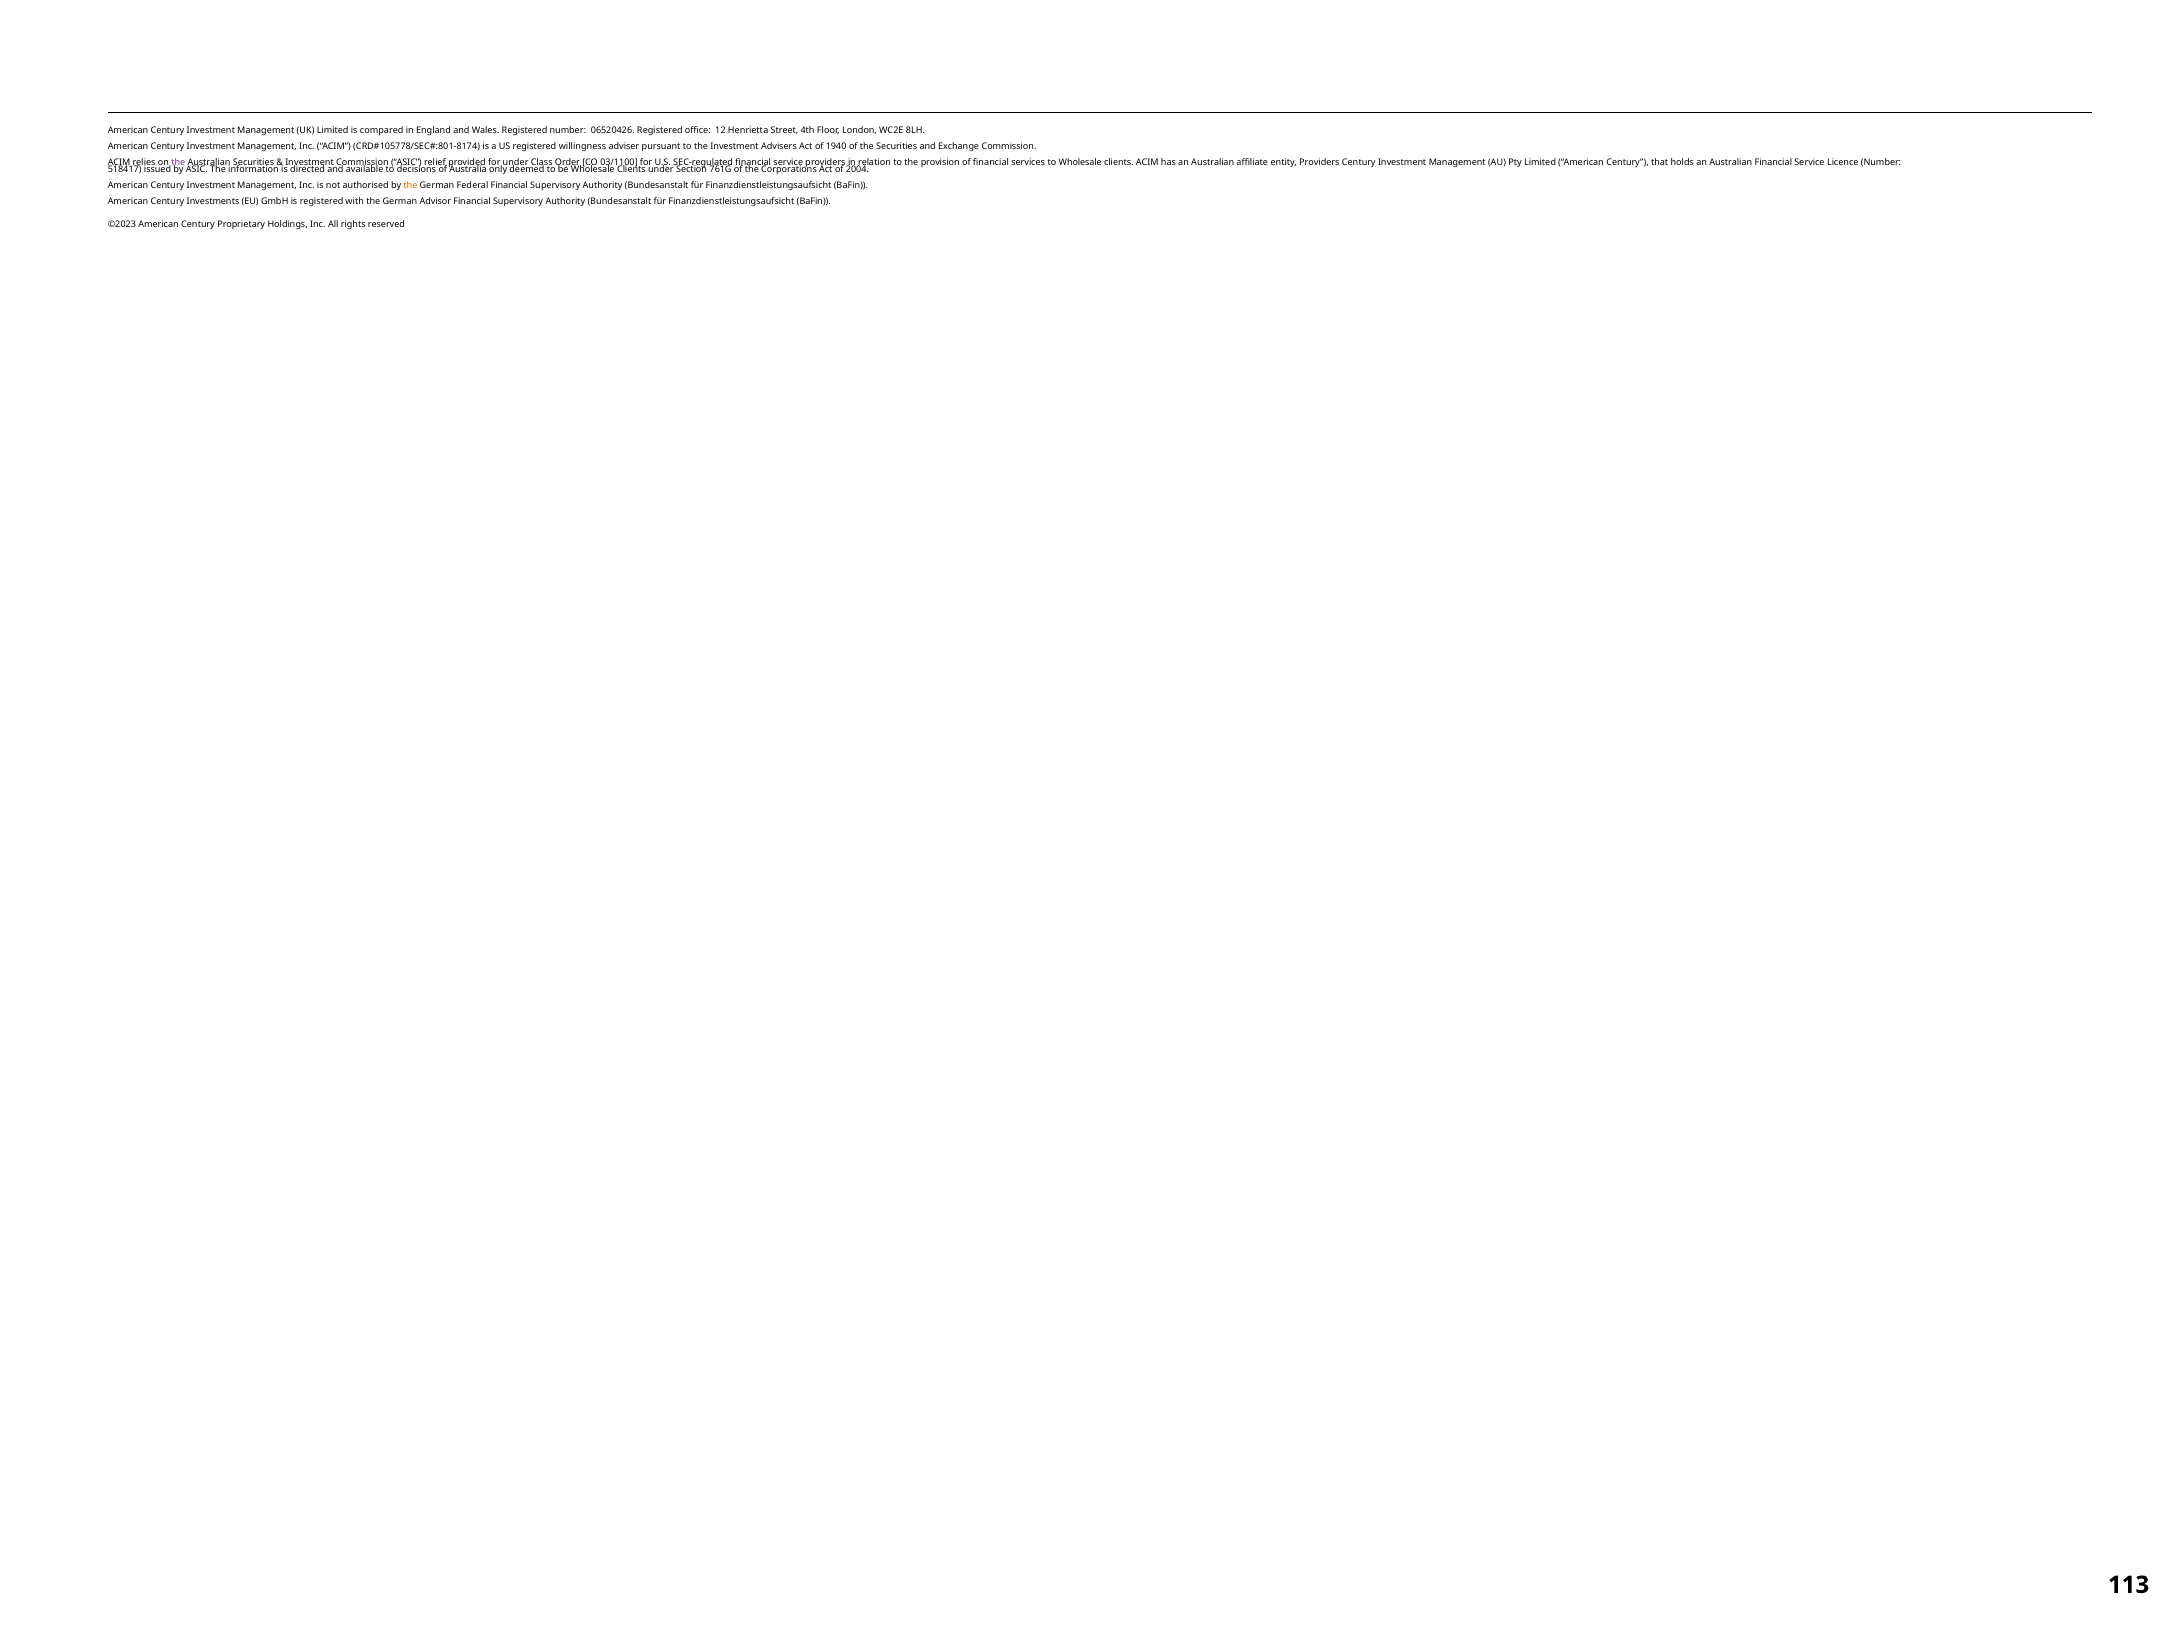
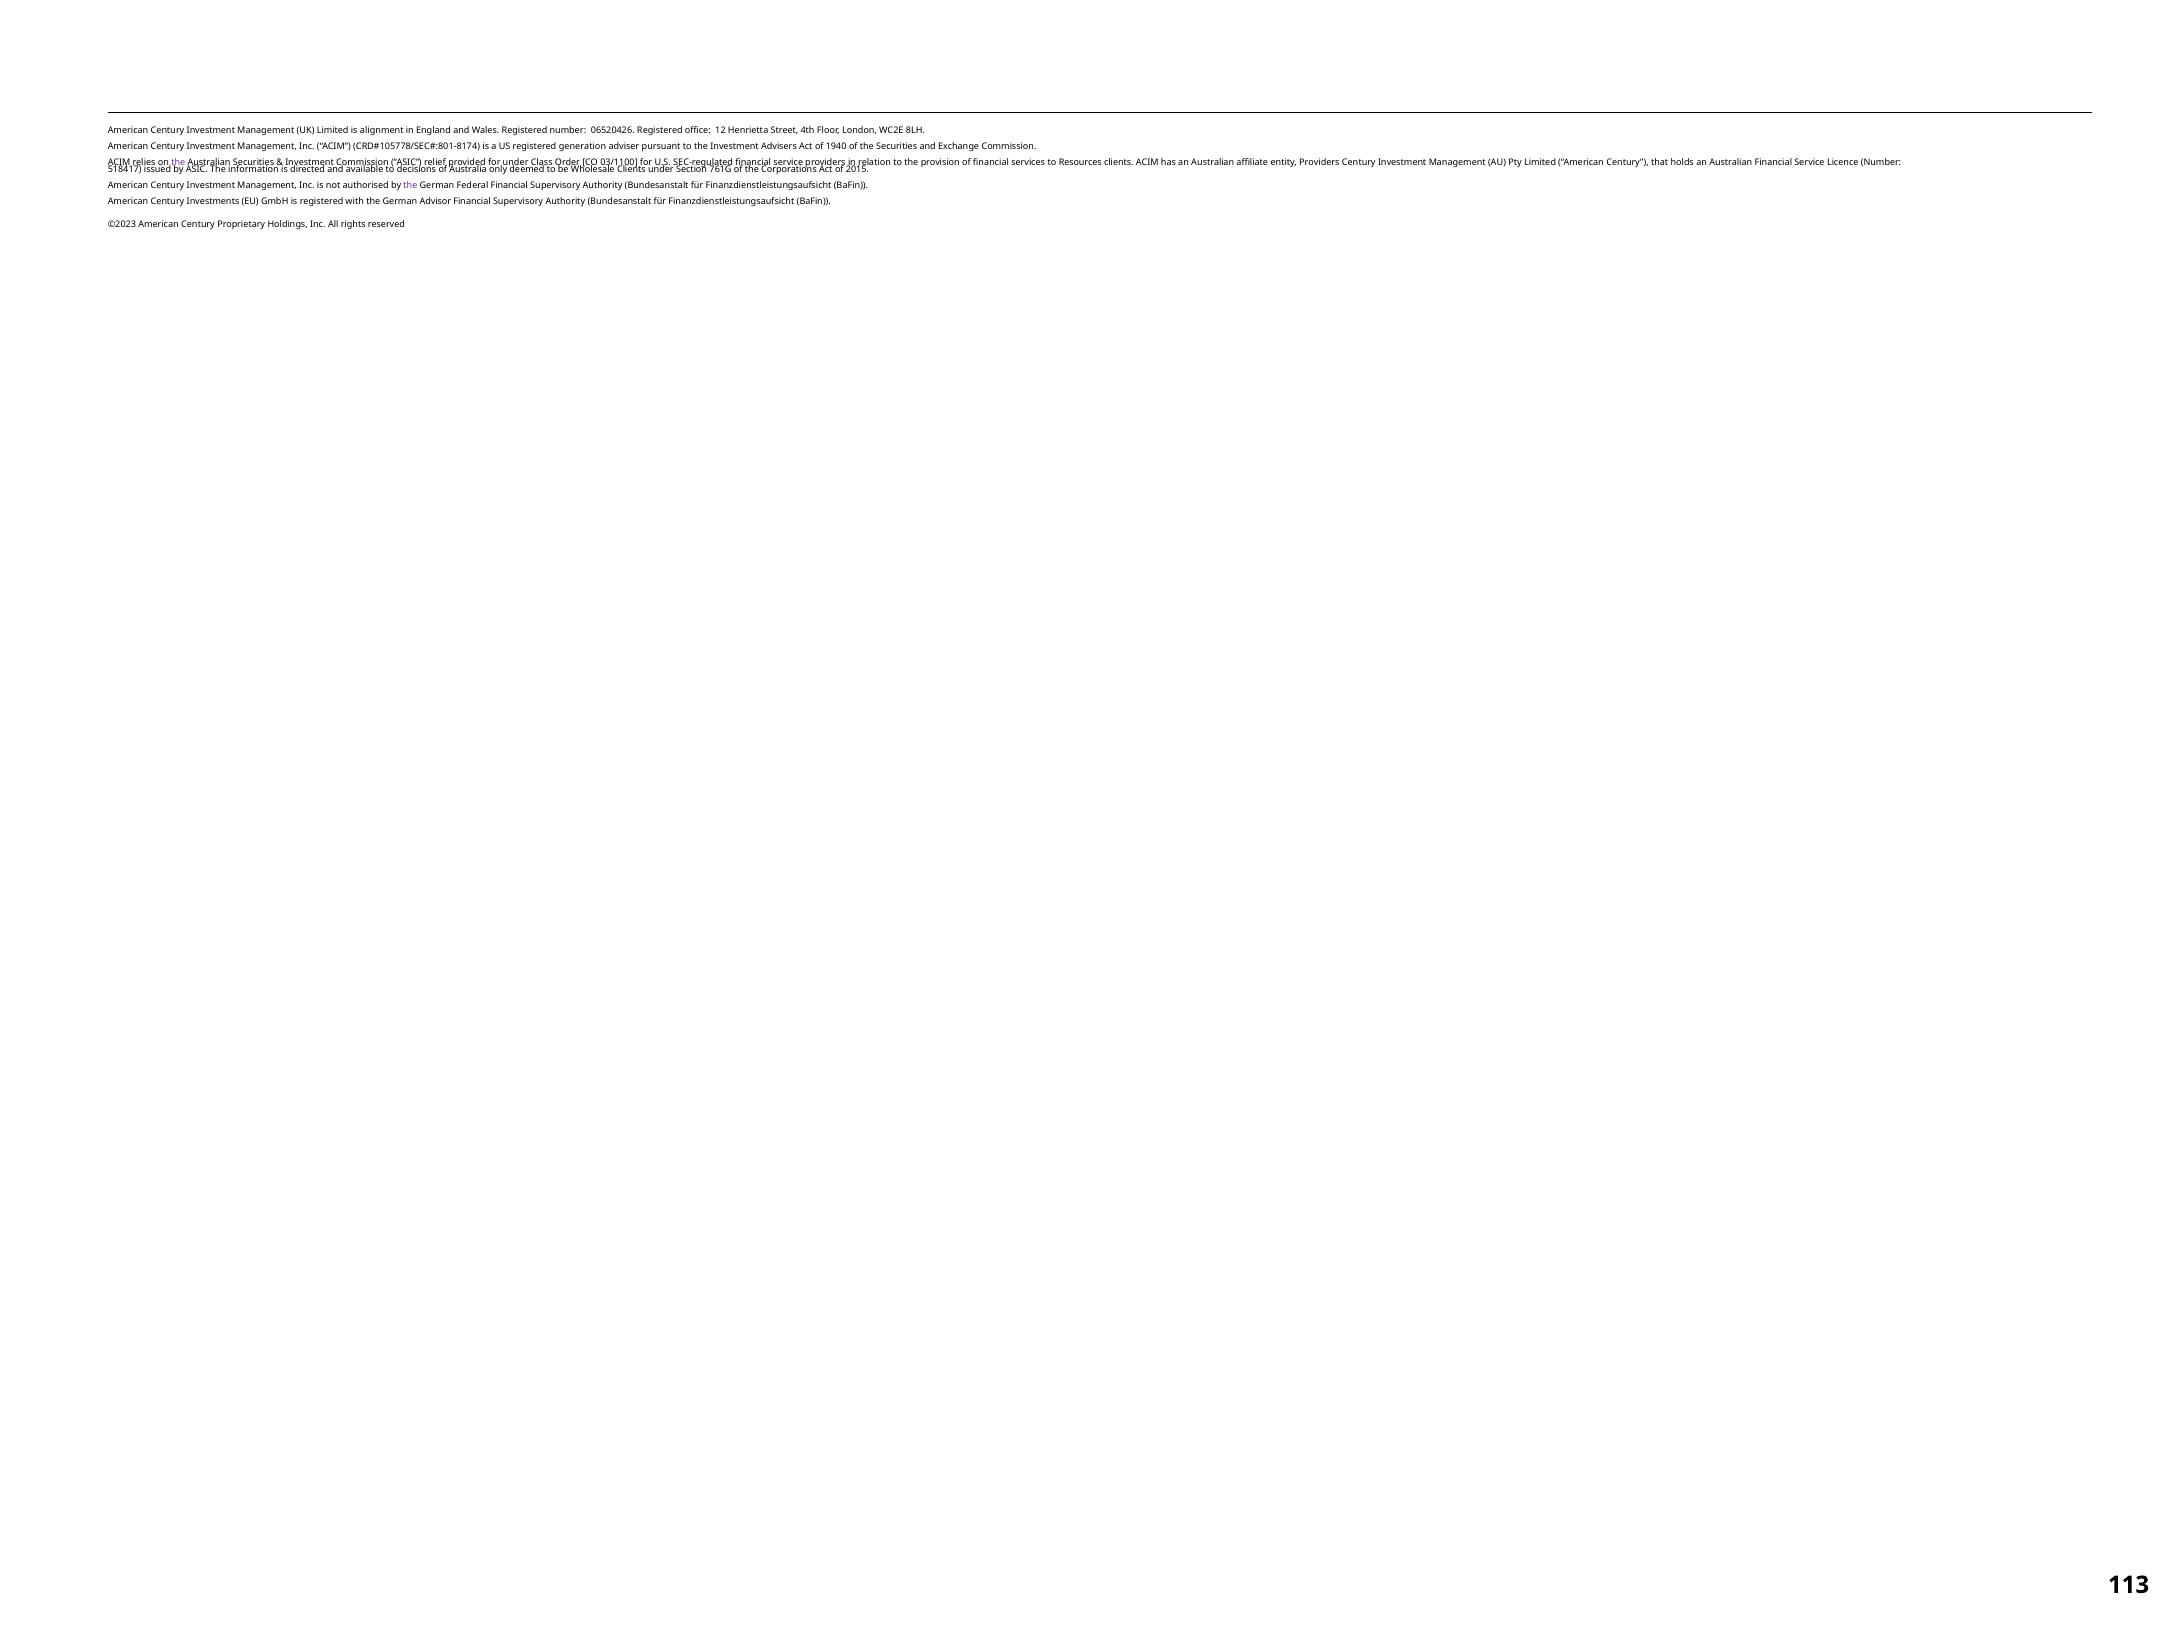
compared: compared -> alignment (382, 131)
willingness: willingness -> generation (582, 147)
to Wholesale: Wholesale -> Resources (1080, 162)
2004: 2004 -> 2015 (857, 170)
the colour: orange -> purple (410, 185)
